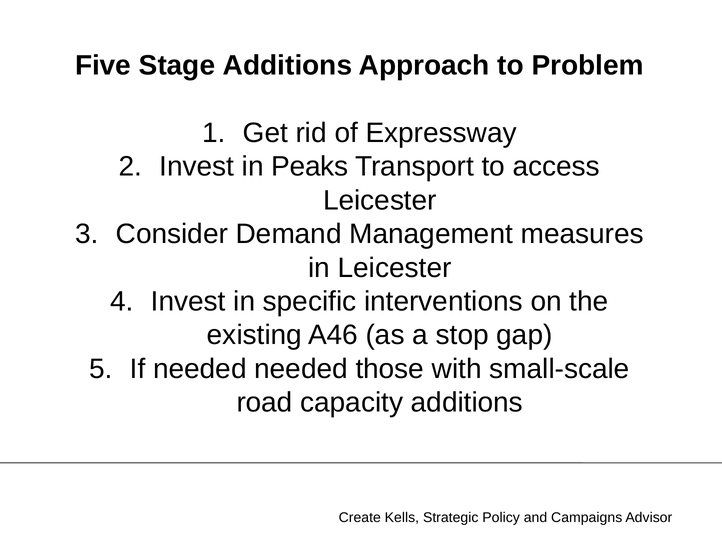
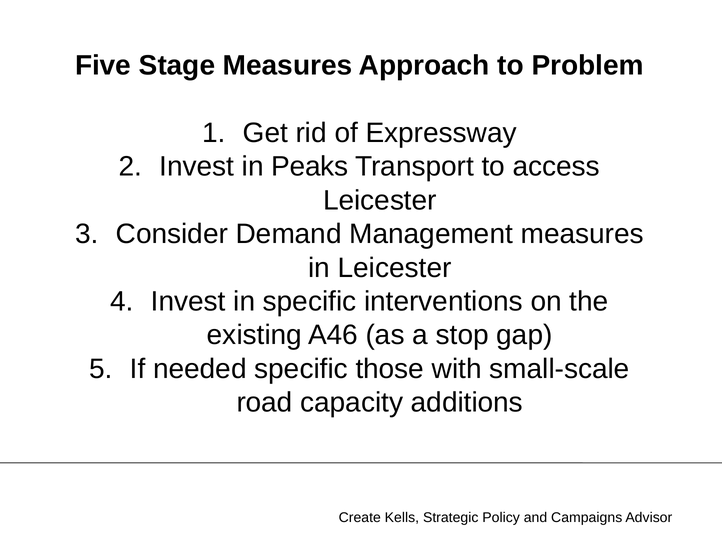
Stage Additions: Additions -> Measures (288, 66)
needed needed: needed -> specific (301, 369)
